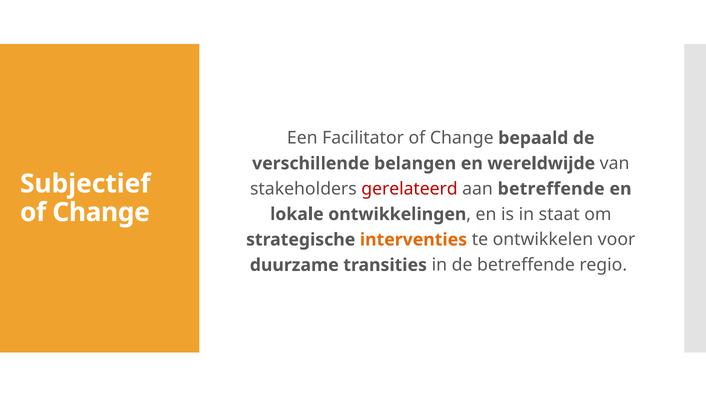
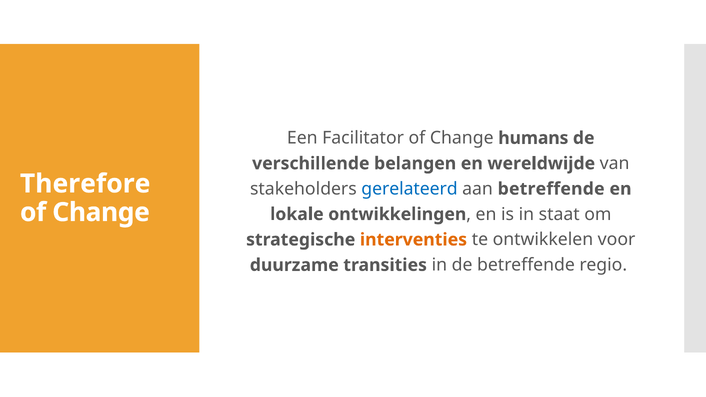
bepaald: bepaald -> humans (533, 138)
Subjectief: Subjectief -> Therefore (85, 184)
gerelateerd colour: red -> blue (409, 189)
